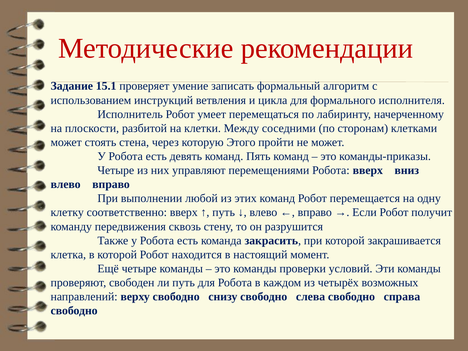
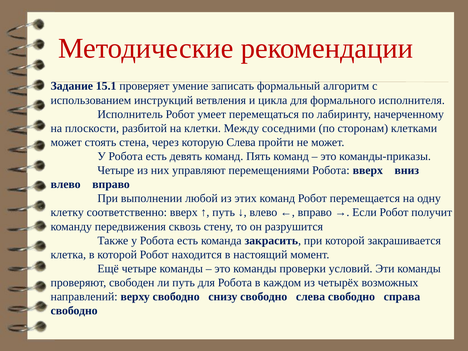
которую Этого: Этого -> Слева (241, 142)
